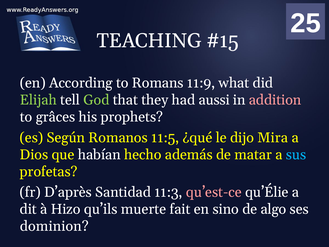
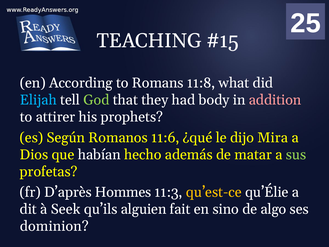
11:9: 11:9 -> 11:8 (201, 83)
Elijah colour: light green -> light blue (38, 100)
aussi: aussi -> body (214, 100)
grâces: grâces -> attirer (55, 117)
11:5: 11:5 -> 11:6 (165, 137)
sus colour: light blue -> light green (296, 154)
Santidad: Santidad -> Hommes (123, 192)
qu’est-ce colour: pink -> yellow (214, 192)
Hizo: Hizo -> Seek (66, 209)
muerte: muerte -> alguien (144, 209)
